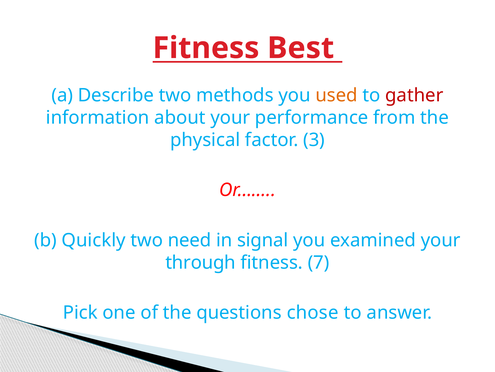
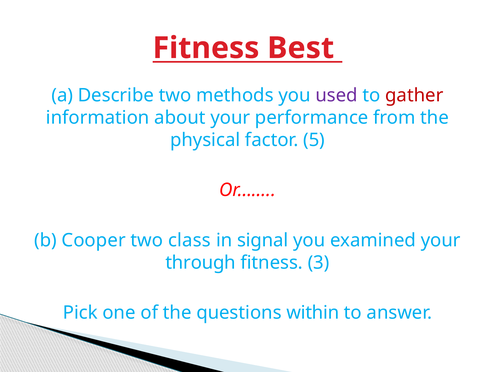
used colour: orange -> purple (337, 95)
3: 3 -> 5 (314, 140)
Quickly: Quickly -> Cooper (94, 240)
need: need -> class (189, 240)
7: 7 -> 3 (319, 262)
chose: chose -> within (313, 312)
